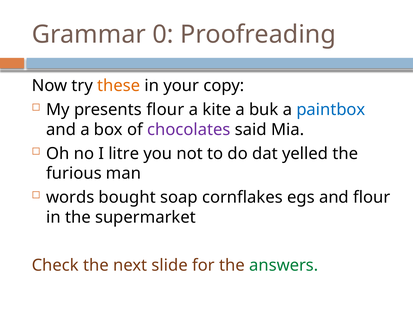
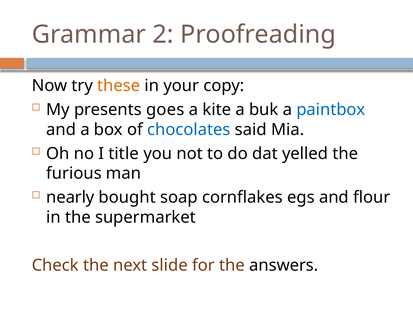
0: 0 -> 2 (163, 34)
presents flour: flour -> goes (165, 109)
chocolates colour: purple -> blue (189, 129)
litre: litre -> title (124, 153)
words: words -> nearly (70, 197)
answers colour: green -> black (284, 265)
